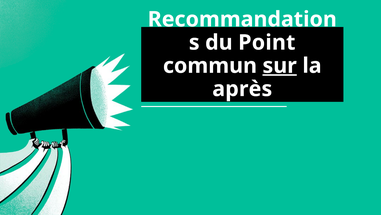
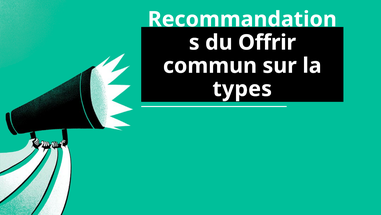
Point: Point -> Offrir (267, 42)
sur underline: present -> none (280, 66)
après: après -> types (242, 89)
